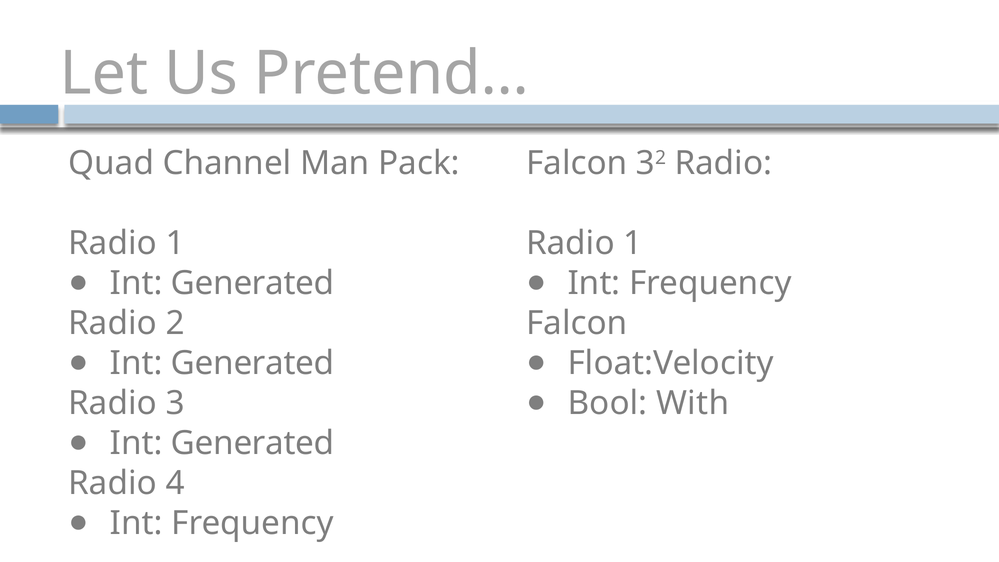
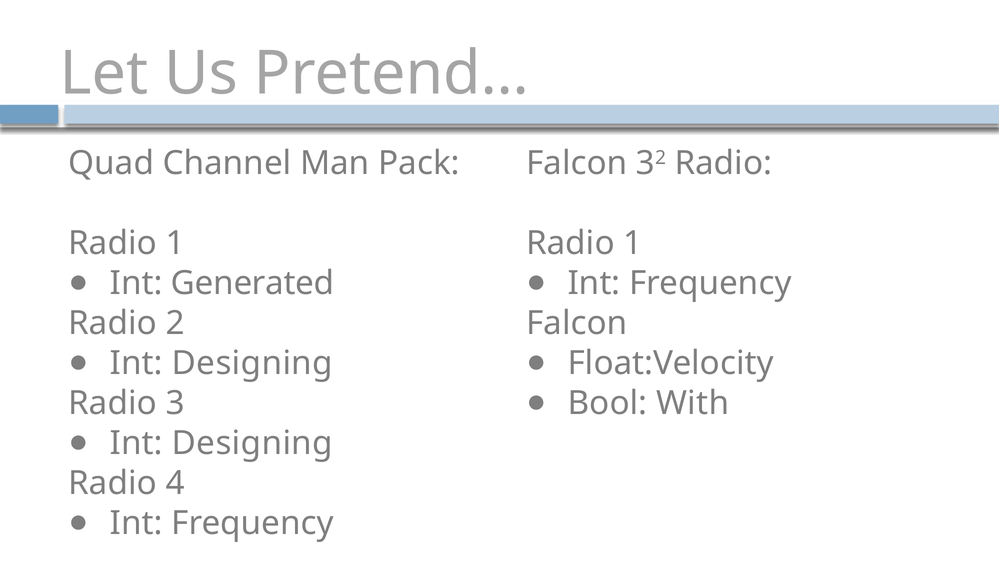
Generated: Generated -> Designing (252, 363)
Generated: Generated -> Designing (252, 443)
